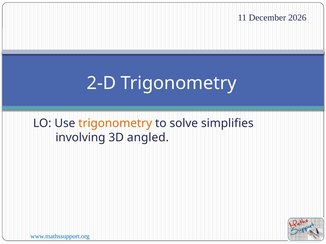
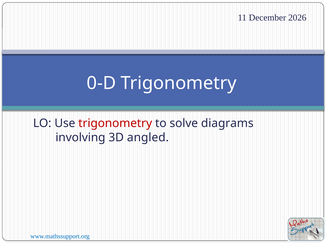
2-D: 2-D -> 0-D (101, 83)
trigonometry colour: orange -> red (115, 124)
simplifies: simplifies -> diagrams (227, 124)
